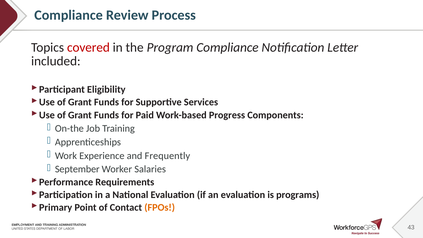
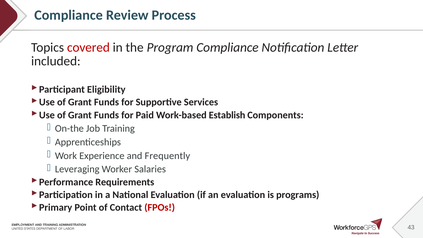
Progress: Progress -> Establish (227, 115)
September: September -> Leveraging (77, 169)
FPOs colour: orange -> red (160, 207)
